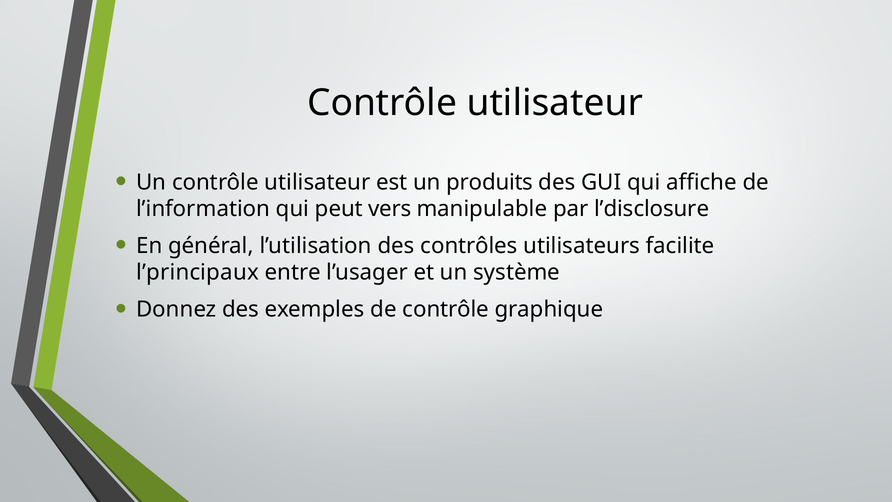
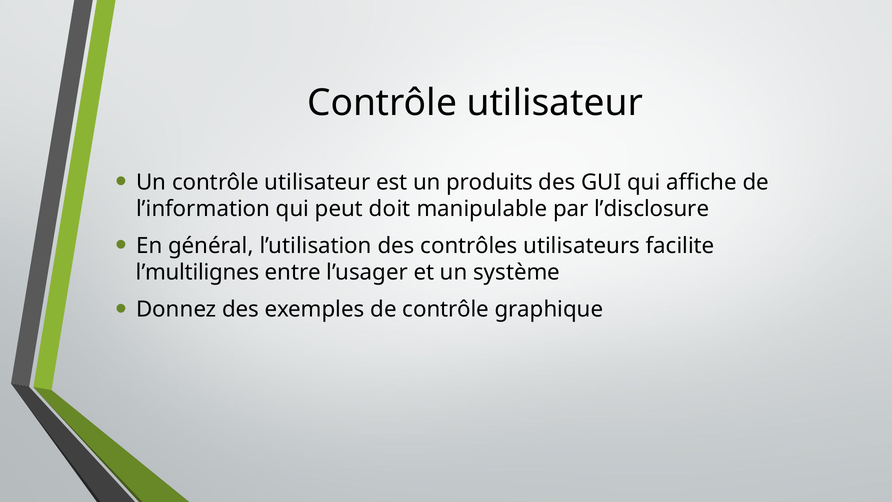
vers: vers -> doit (390, 209)
l’principaux: l’principaux -> l’multilignes (198, 272)
